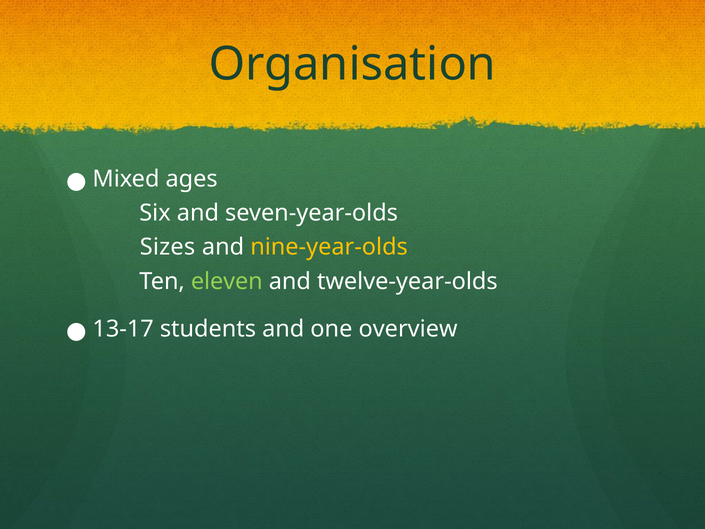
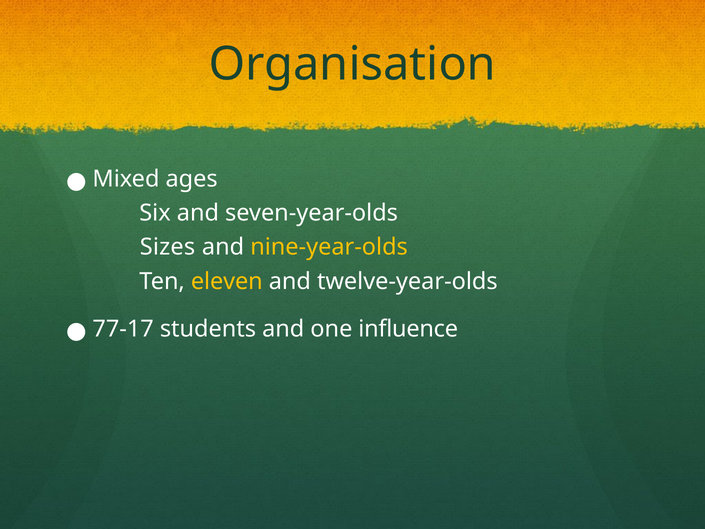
eleven colour: light green -> yellow (227, 281)
13-17: 13-17 -> 77-17 (123, 329)
overview: overview -> influence (408, 329)
